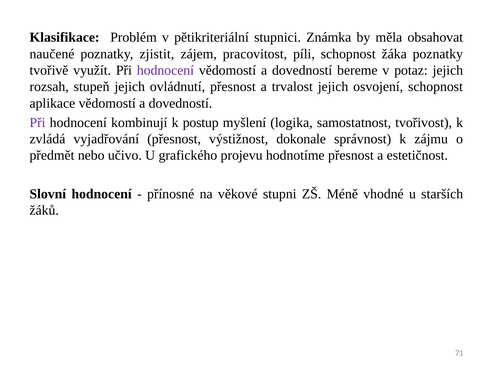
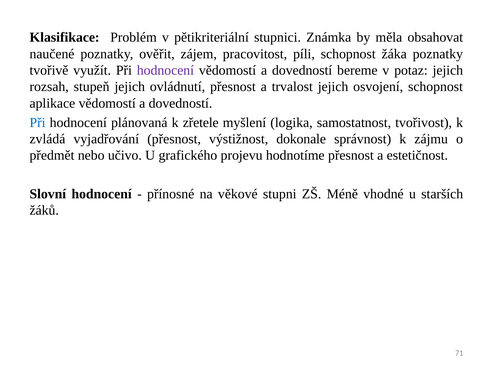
zjistit: zjistit -> ověřit (157, 54)
Při colour: purple -> blue (38, 122)
kombinují: kombinují -> plánovaná (139, 122)
postup: postup -> zřetele (201, 122)
